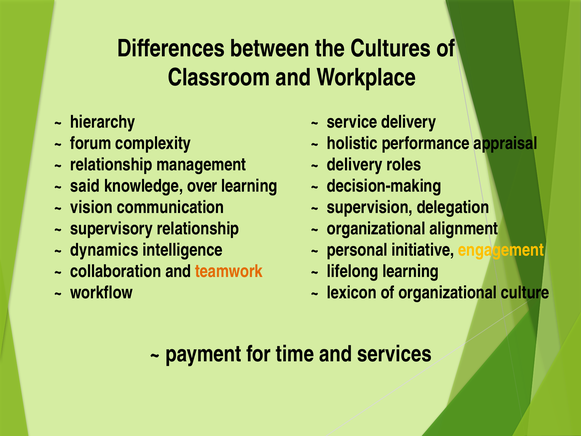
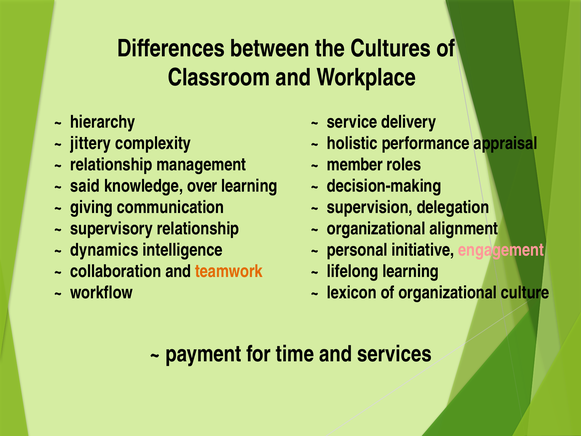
forum: forum -> jittery (91, 143)
delivery: delivery -> member (355, 165)
vision: vision -> giving (92, 207)
engagement colour: yellow -> pink (501, 250)
